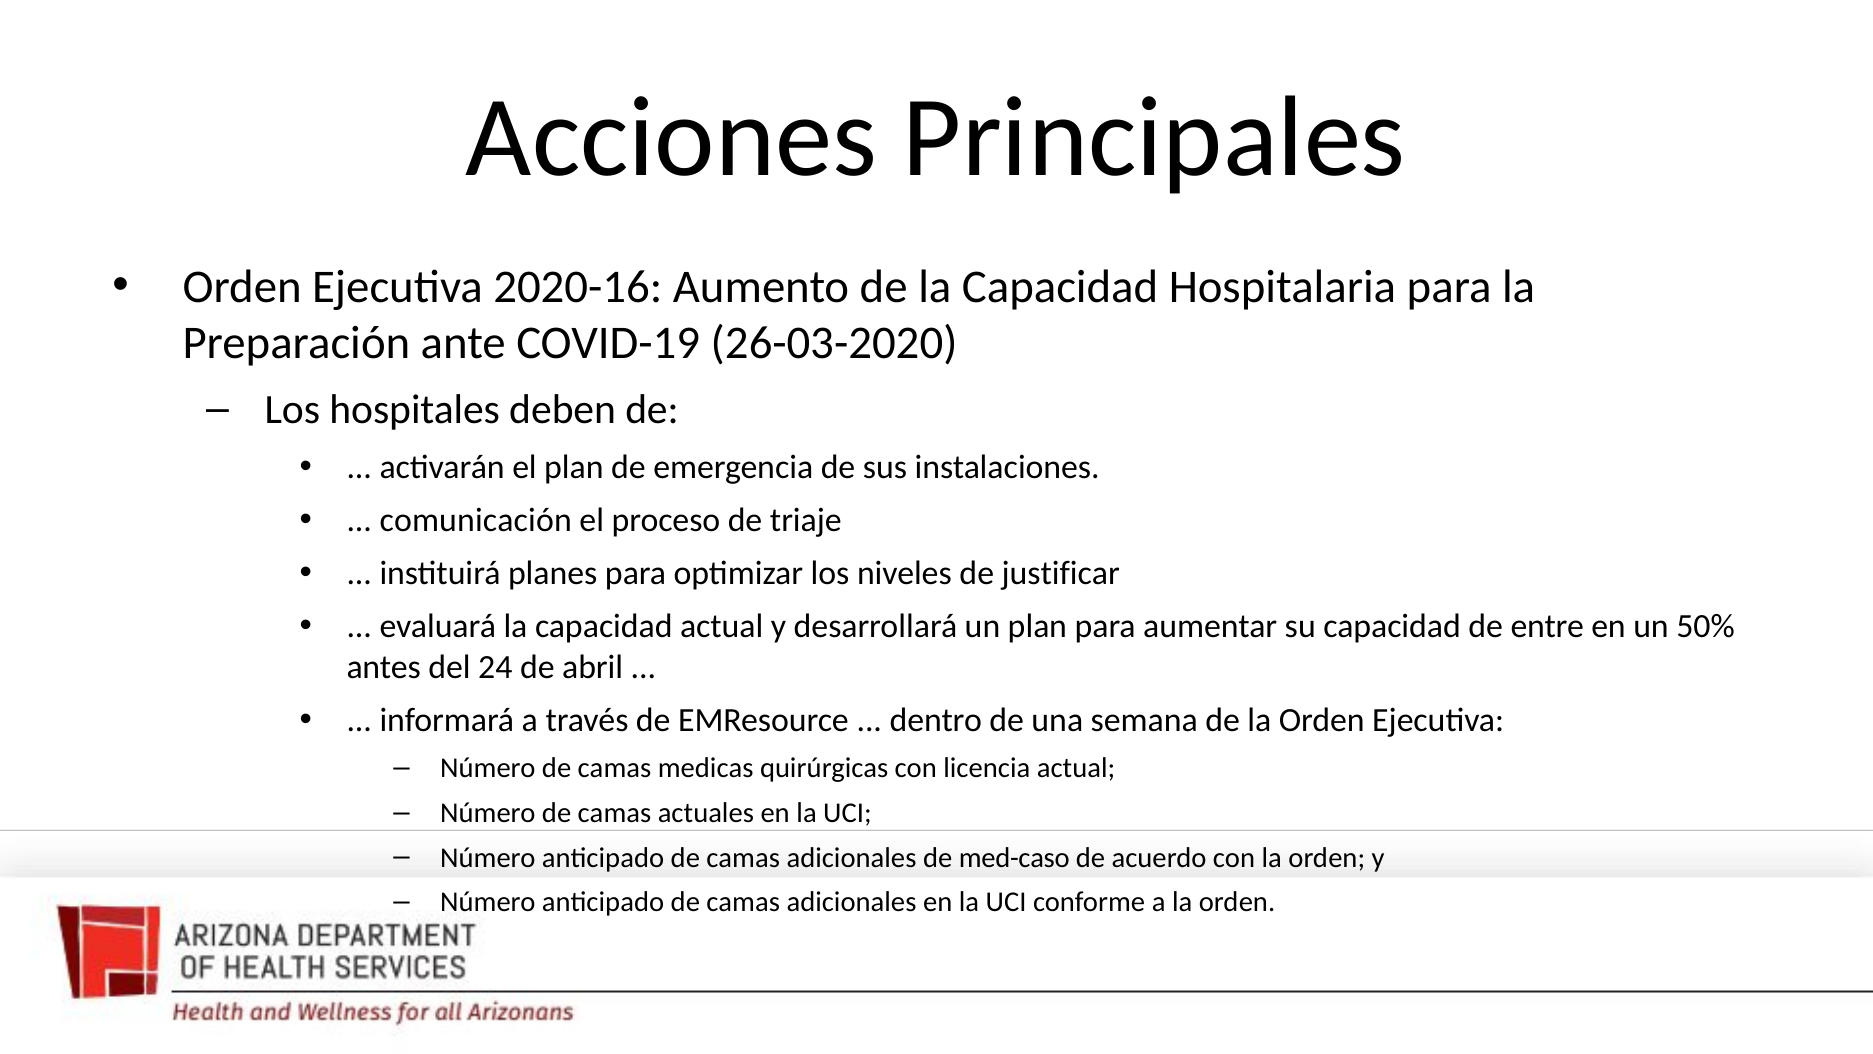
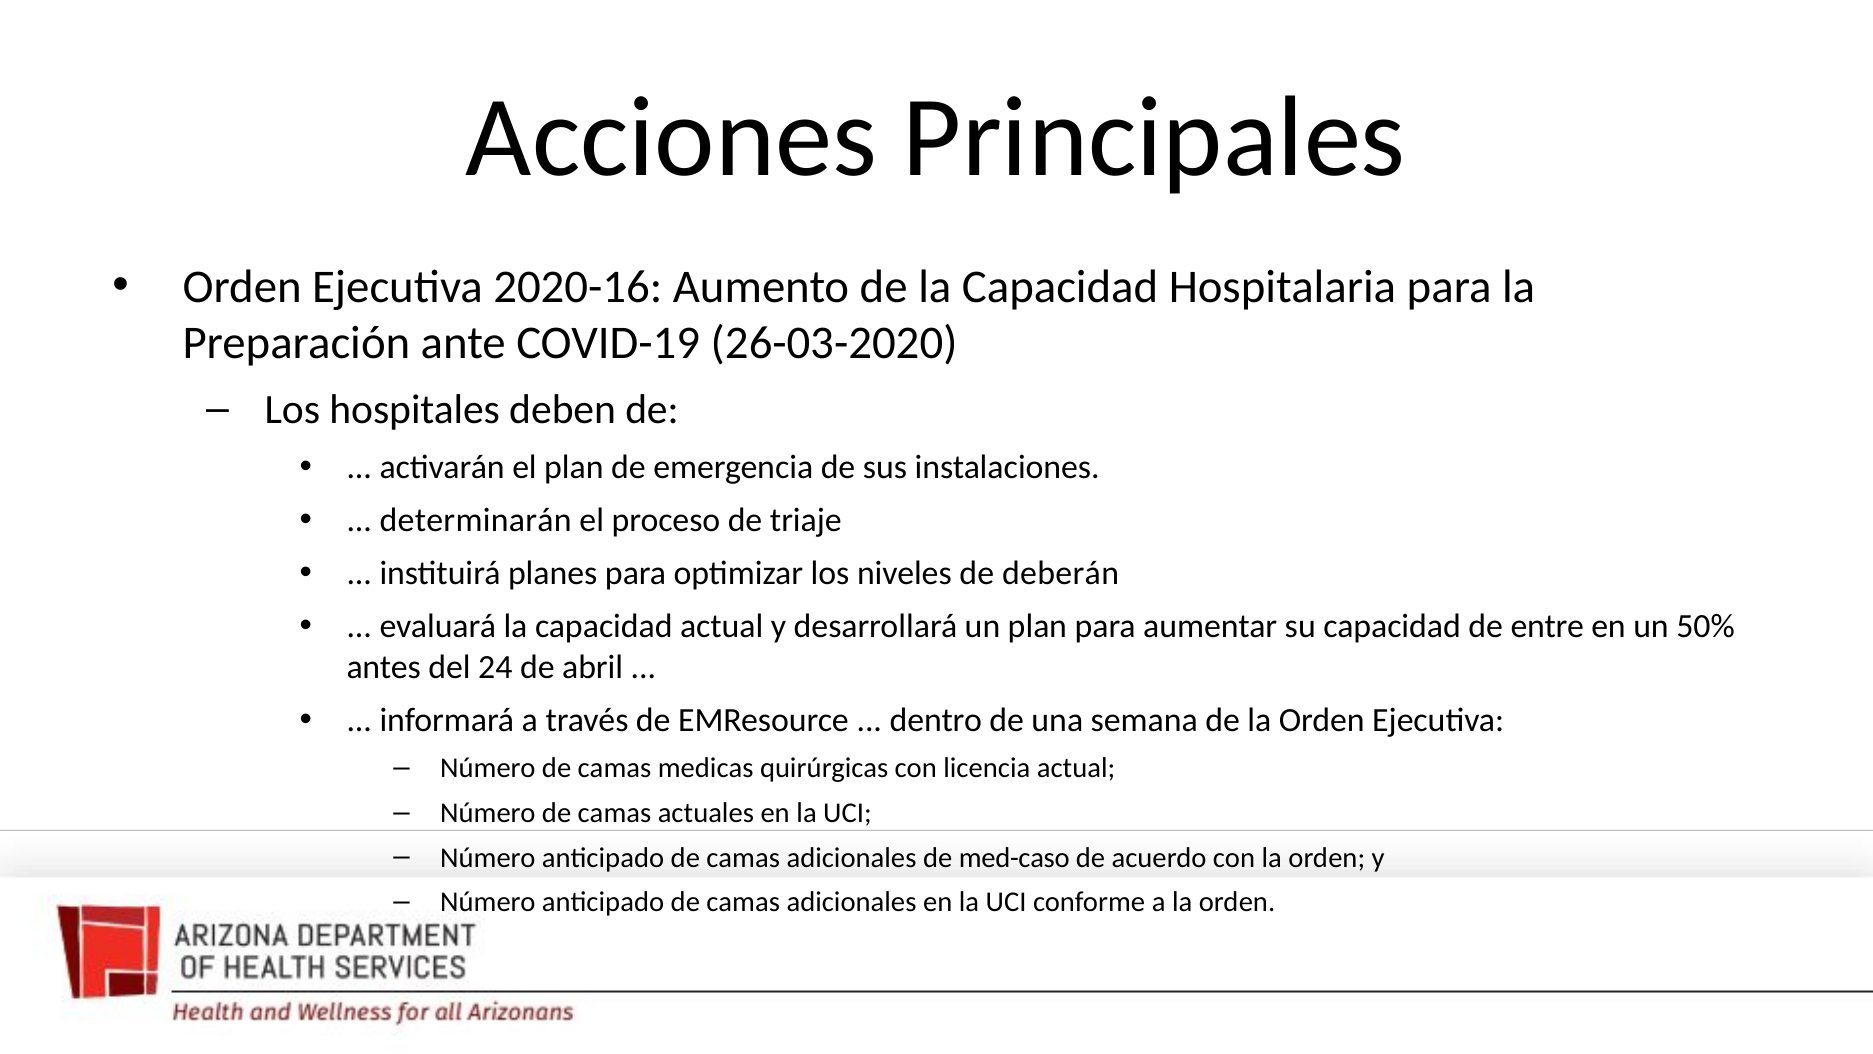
comunicación: comunicación -> determinarán (476, 520)
justificar: justificar -> deberán (1061, 573)
